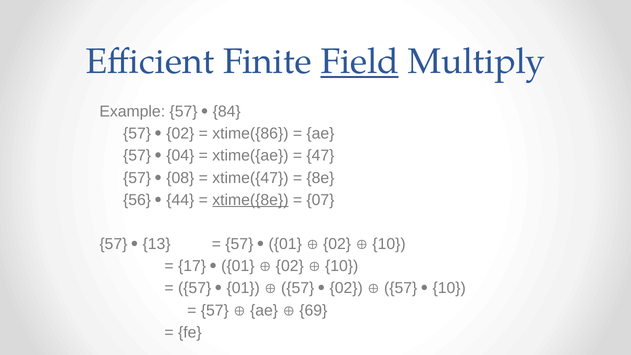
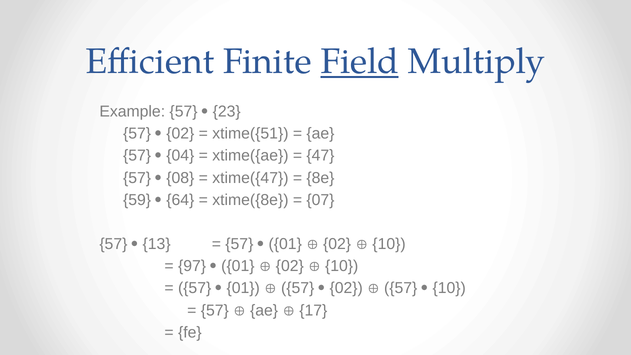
84: 84 -> 23 (227, 112)
xtime({86: xtime({86 -> xtime({51 (250, 134)
56: 56 -> 59 (137, 200)
44: 44 -> 64 (180, 200)
xtime({8e underline: present -> none (250, 200)
17: 17 -> 97 (192, 266)
69: 69 -> 17 (313, 310)
